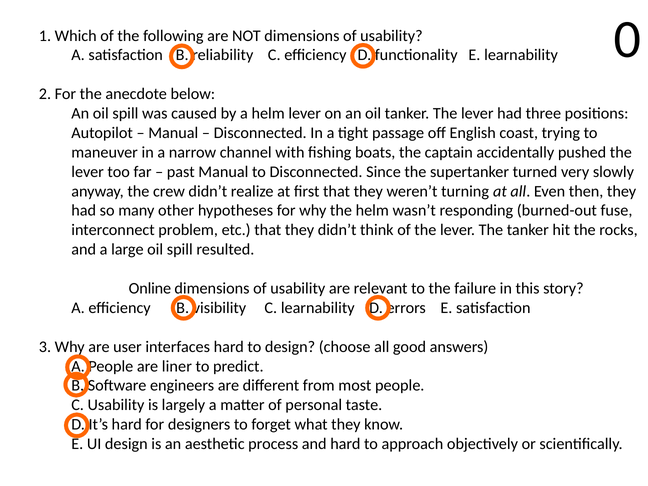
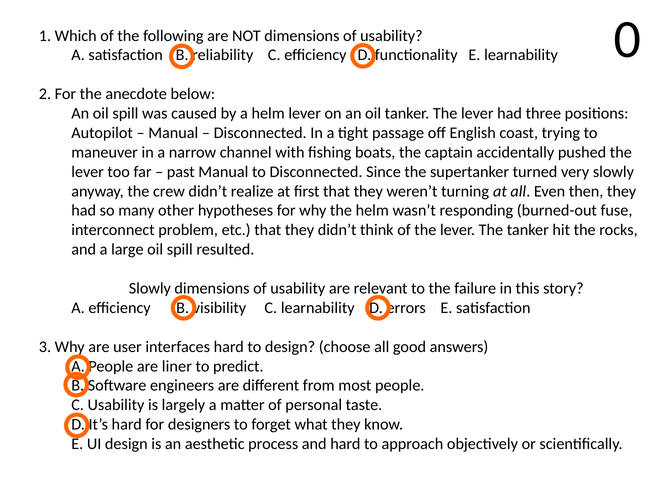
Online: Online -> Slowly (150, 288)
